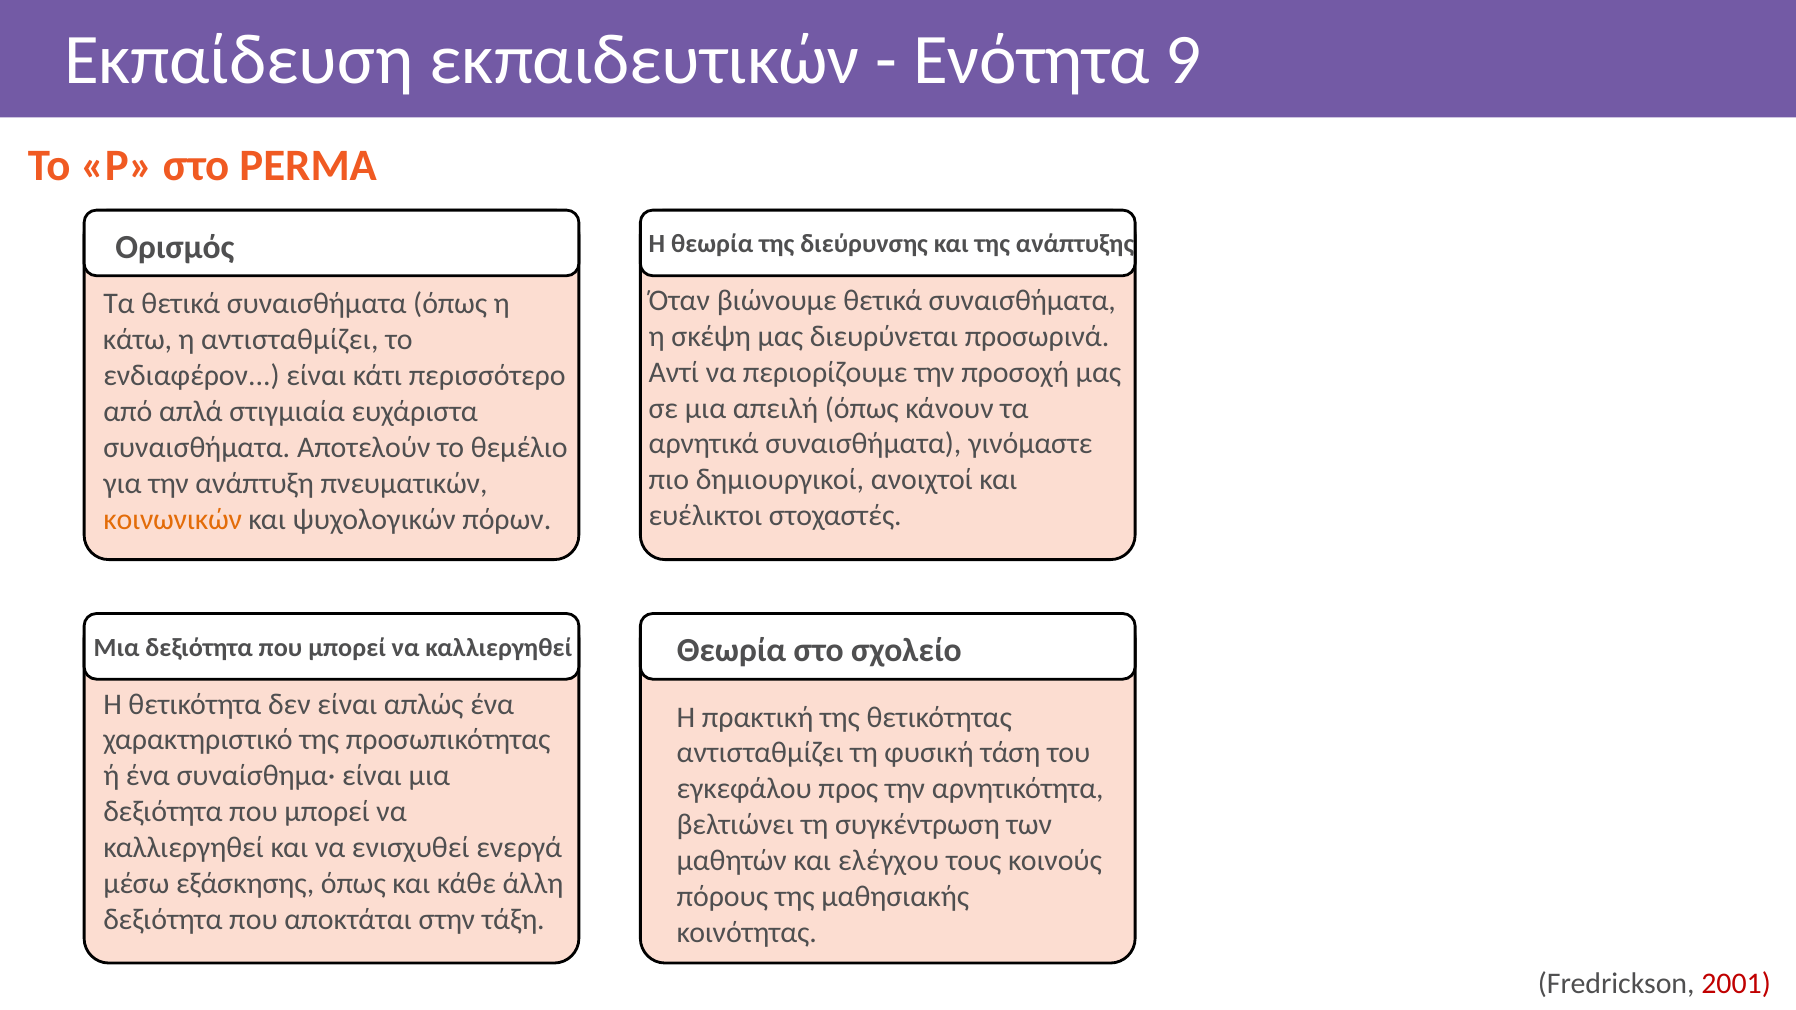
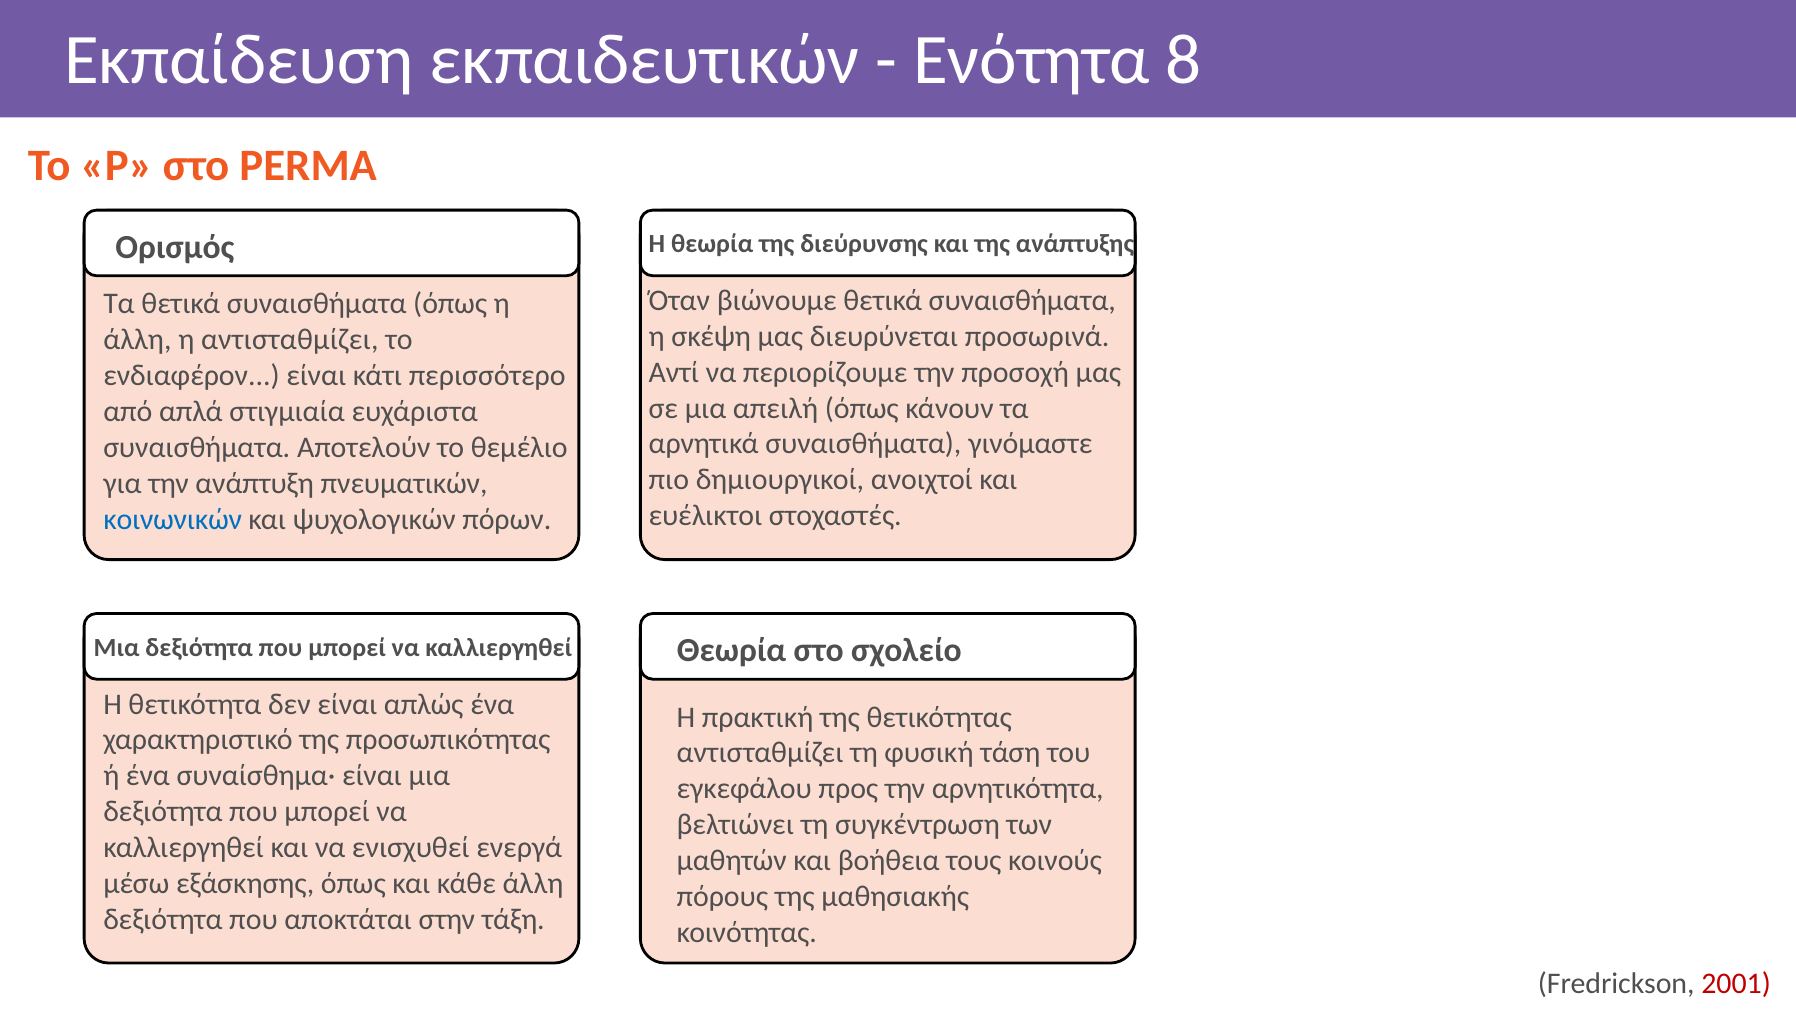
9: 9 -> 8 (1184, 61)
κάτω: κάτω -> άλλη (137, 340)
κοινωνικών colour: orange -> blue (173, 520)
ελέγχου: ελέγχου -> βοήθεια (889, 861)
